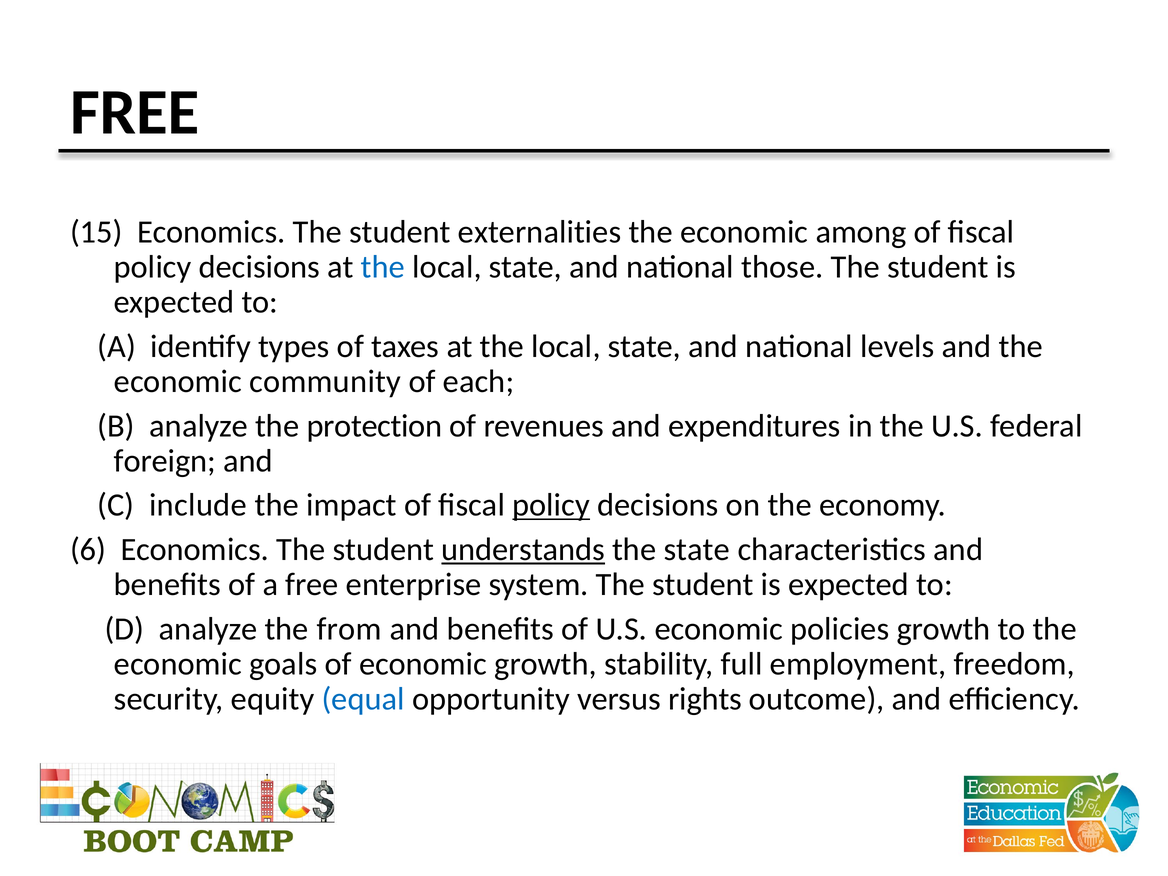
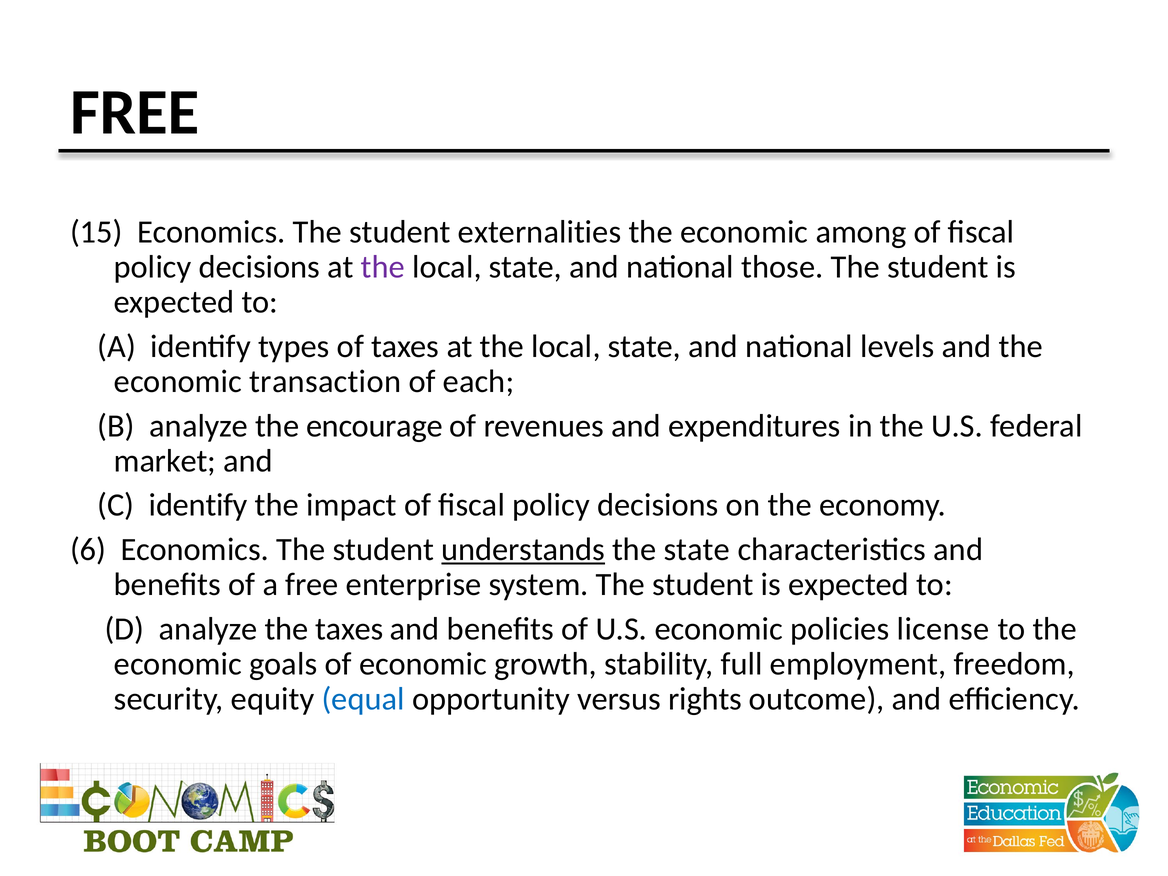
the colour: blue -> purple (383, 267)
community: community -> transaction (325, 381)
protection: protection -> encourage (374, 426)
foreign: foreign -> market (165, 461)
C include: include -> identify (198, 505)
policy underline: present -> none (551, 505)
the from: from -> taxes (349, 629)
policies growth: growth -> license (943, 629)
